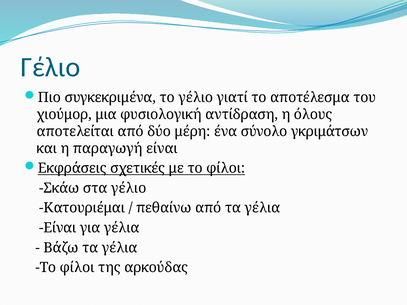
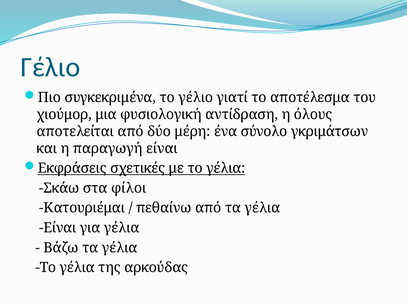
με το φίλοι: φίλοι -> γέλια (226, 168)
στα γέλιο: γέλιο -> φίλοι (129, 188)
φίλοι: φίλοι -> γέλια (77, 268)
